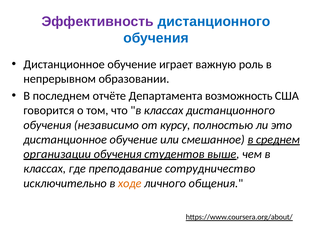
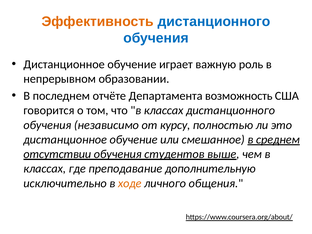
Эффективность colour: purple -> orange (98, 22)
организации: организации -> отсутствии (57, 154)
сотрудничество: сотрудничество -> дополнительную (210, 169)
